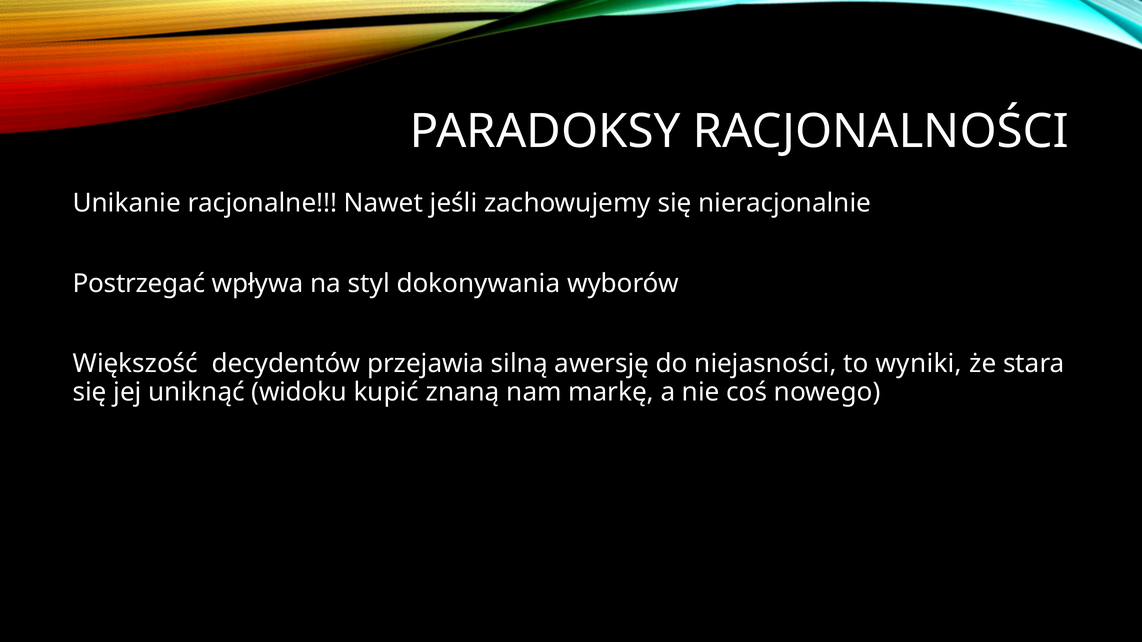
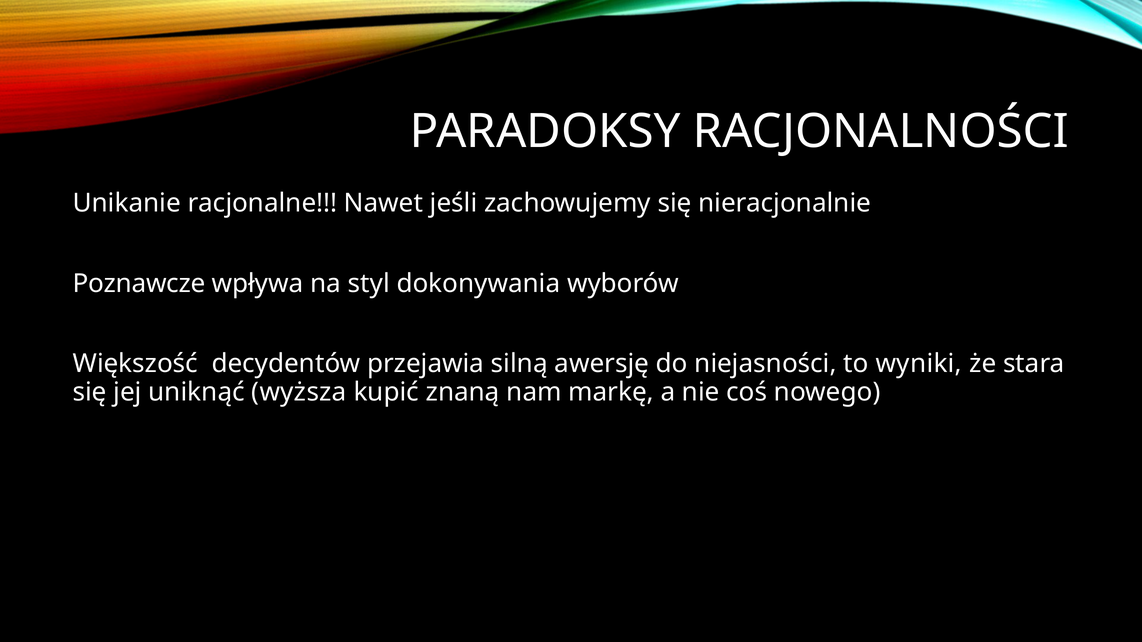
Postrzegać: Postrzegać -> Poznawcze (139, 284)
widoku: widoku -> wyższa (299, 392)
